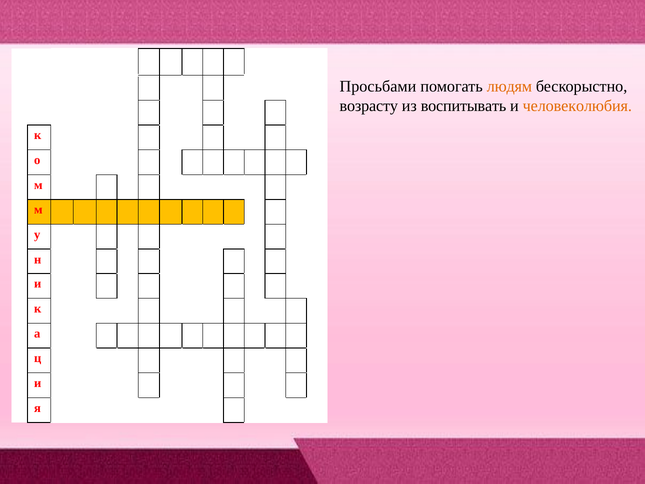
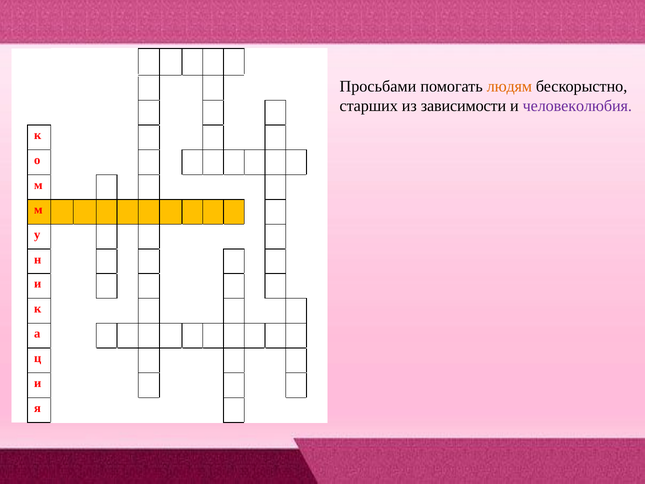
возрасту: возрасту -> старших (369, 106)
воспитывать: воспитывать -> зависимости (463, 106)
человеколюбия colour: orange -> purple (577, 106)
